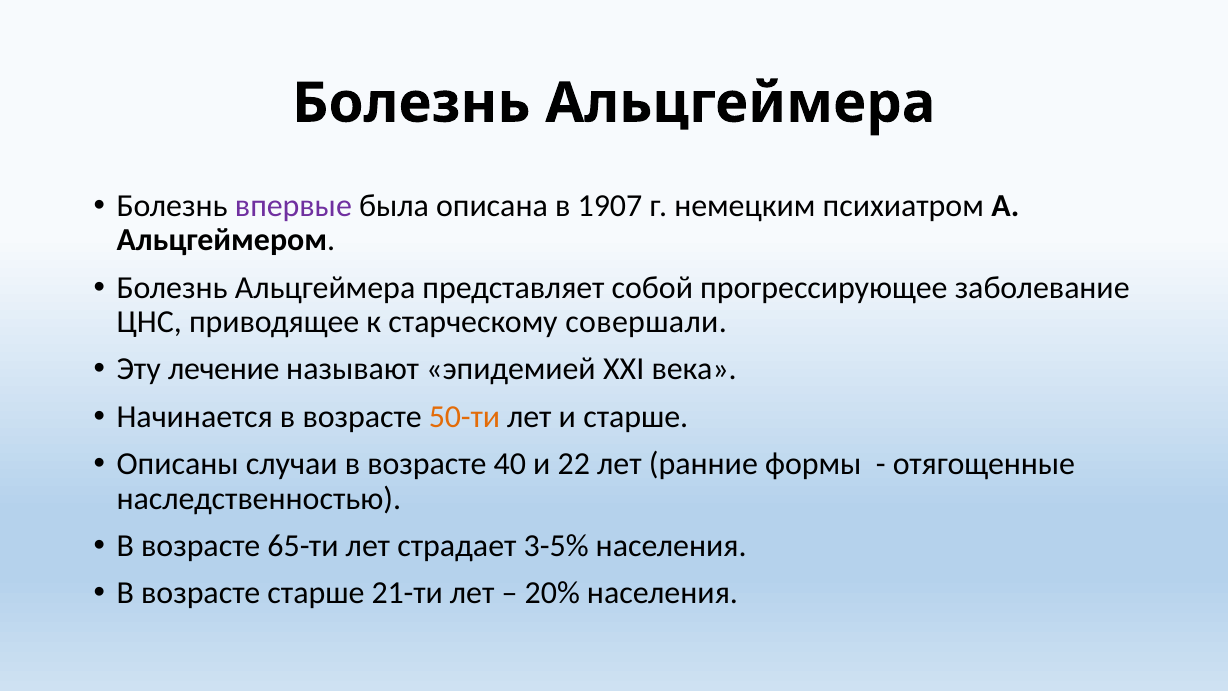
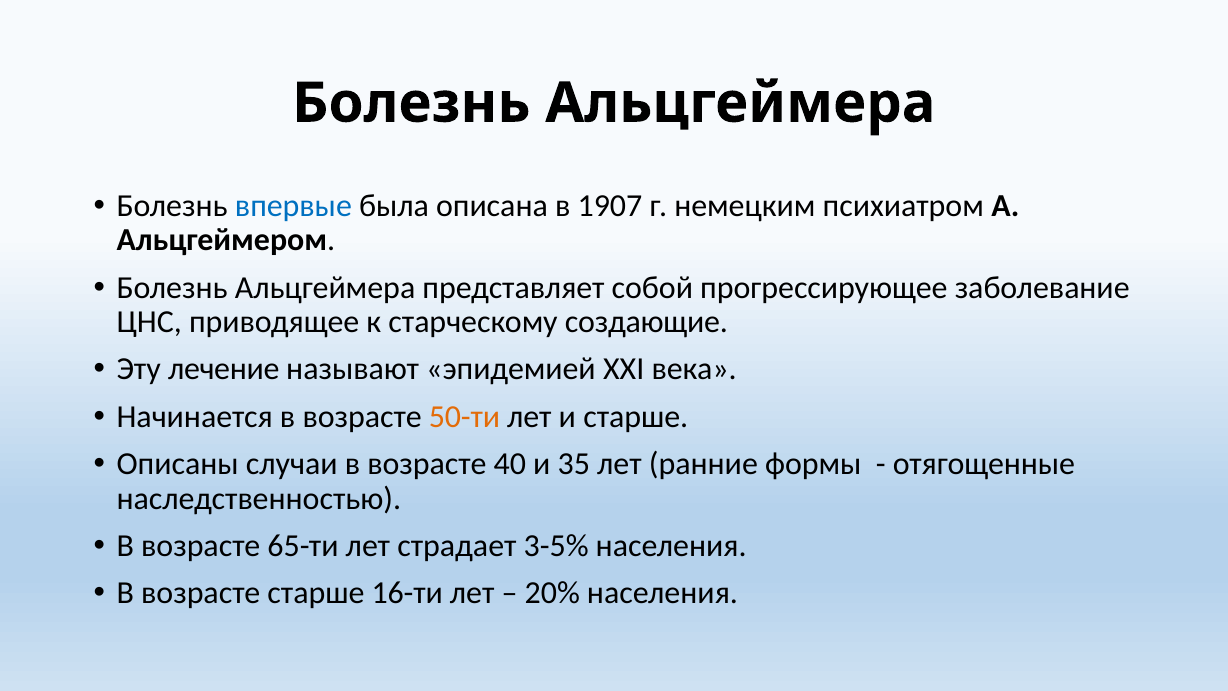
впервые colour: purple -> blue (293, 206)
совершали: совершали -> создающие (646, 322)
22: 22 -> 35 (574, 464)
21-ти: 21-ти -> 16-ти (407, 593)
